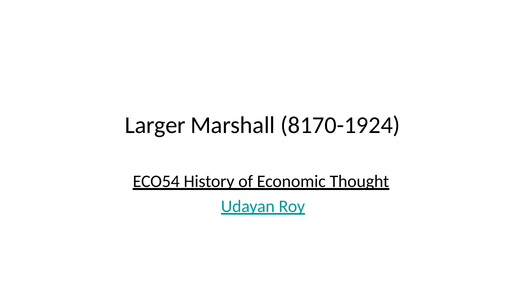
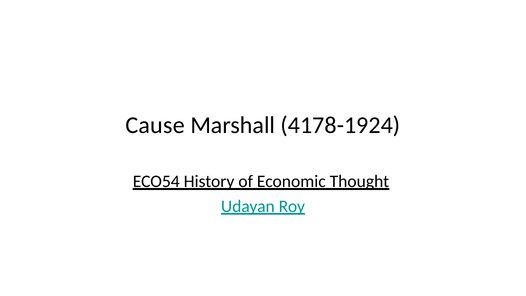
Larger: Larger -> Cause (155, 125)
8170-1924: 8170-1924 -> 4178-1924 (340, 125)
